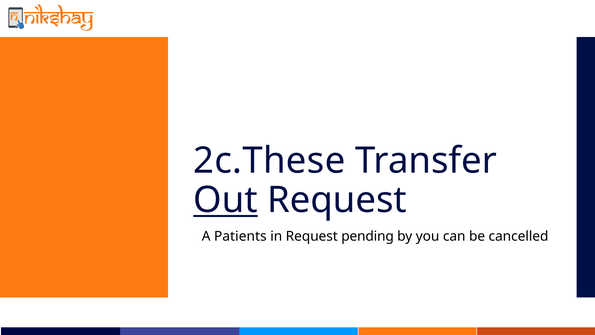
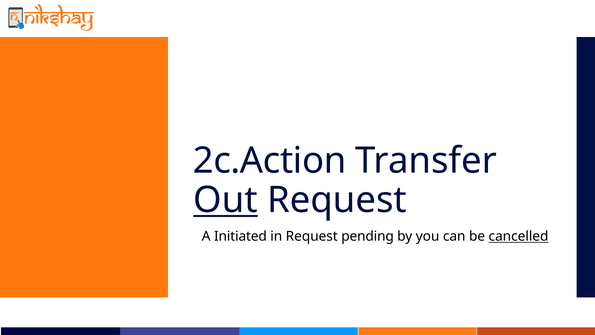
2c.These: 2c.These -> 2c.Action (270, 161)
Patients: Patients -> Initiated (240, 236)
cancelled underline: none -> present (518, 236)
